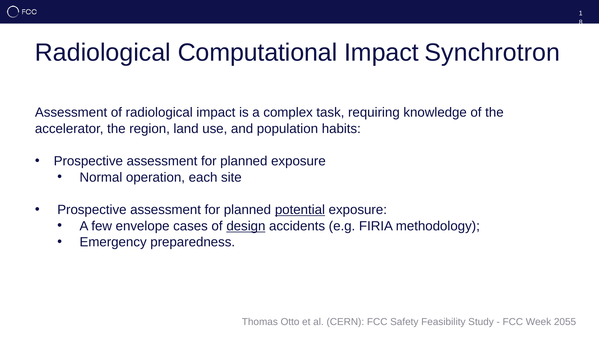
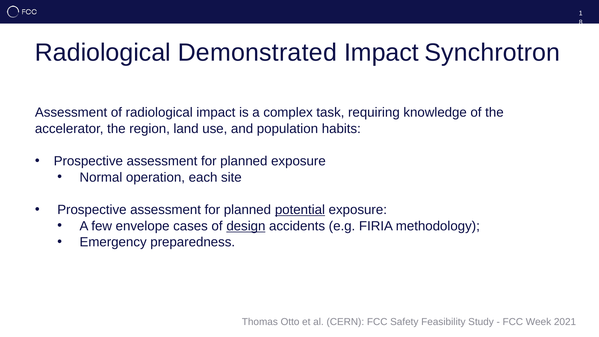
Computational: Computational -> Demonstrated (257, 53)
2055: 2055 -> 2021 (565, 322)
